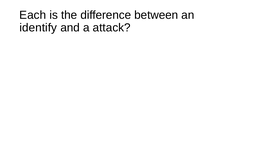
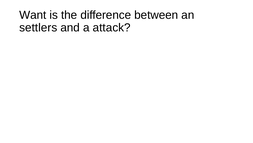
Each: Each -> Want (33, 15)
identify: identify -> settlers (38, 28)
